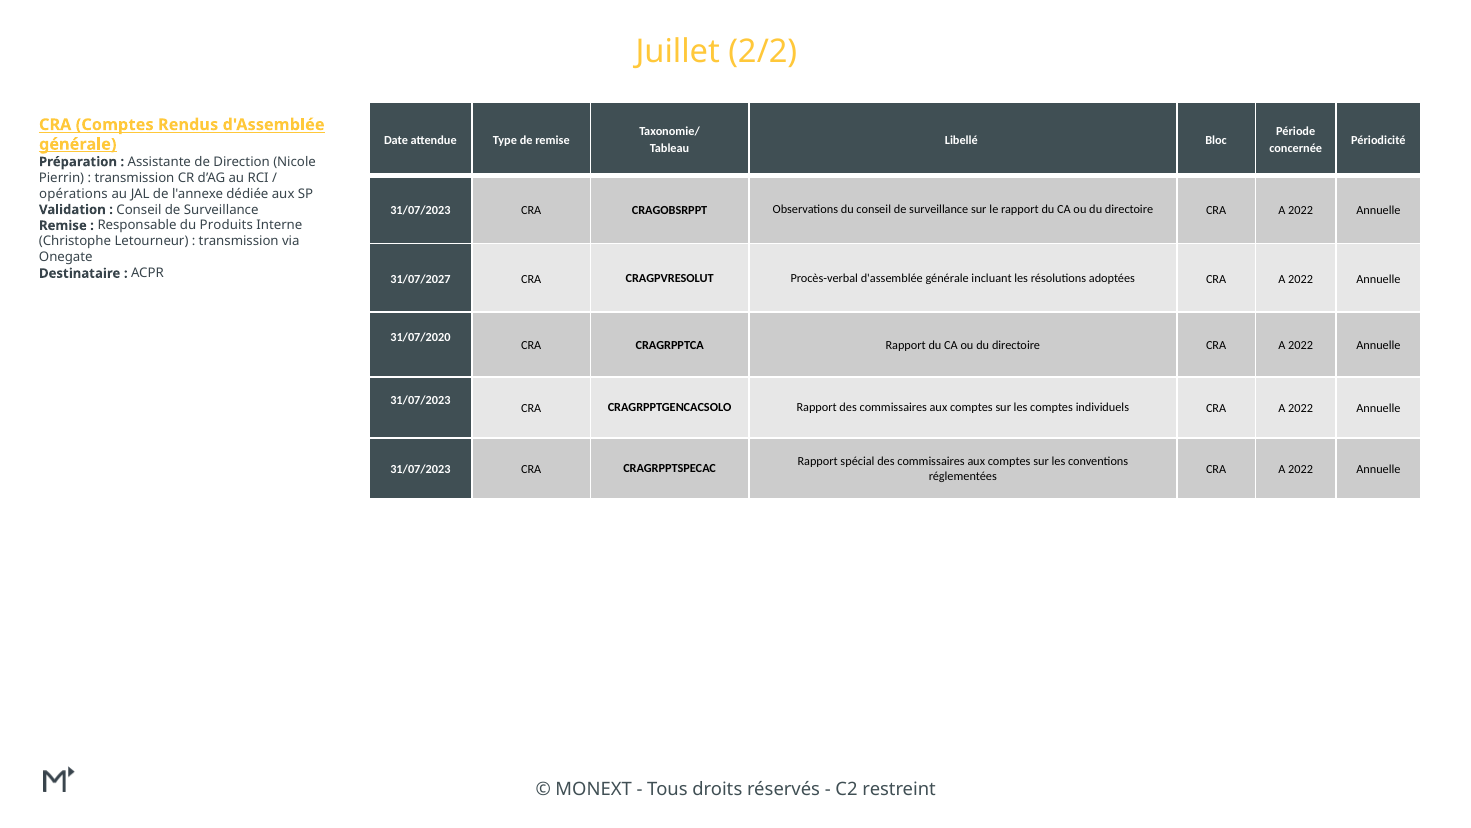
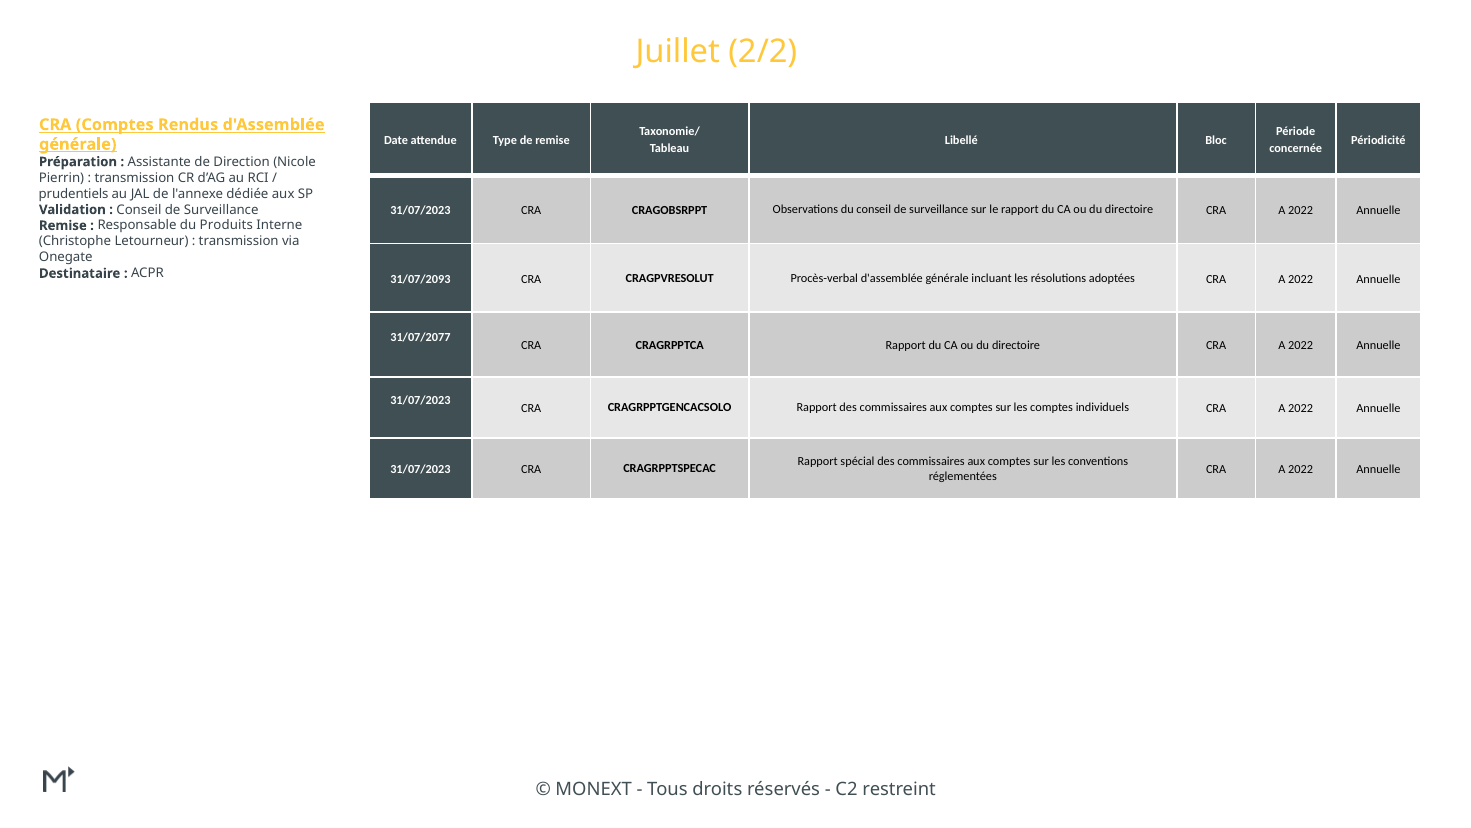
opérations: opérations -> prudentiels (74, 194)
31/07/2027: 31/07/2027 -> 31/07/2093 (420, 279)
31/07/2020: 31/07/2020 -> 31/07/2077 (420, 337)
